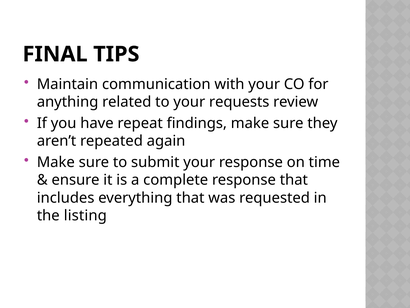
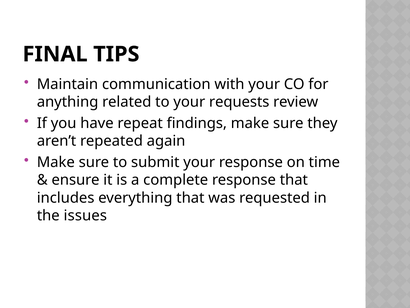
listing: listing -> issues (85, 215)
